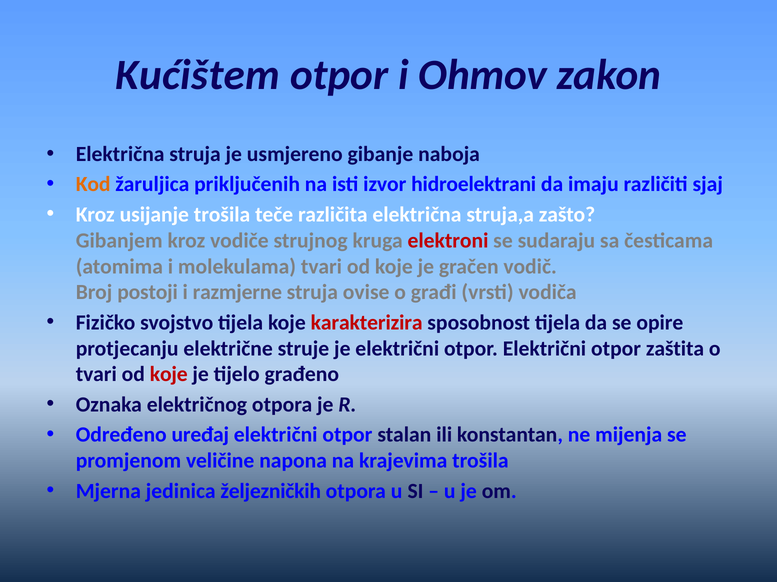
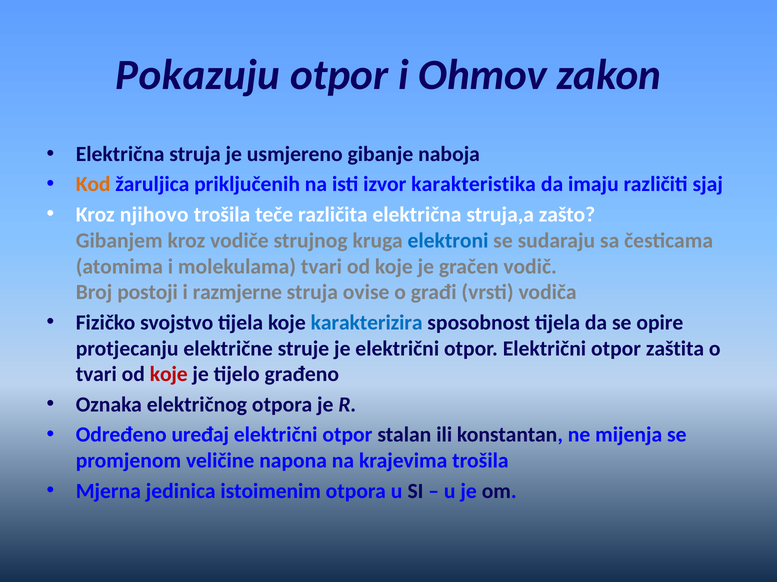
Kućištem: Kućištem -> Pokazuju (198, 75)
hidroelektrani: hidroelektrani -> karakteristika (474, 185)
usijanje: usijanje -> njihovo (154, 215)
elektroni colour: red -> blue (448, 241)
karakterizira colour: red -> blue (367, 323)
željezničkih: željezničkih -> istoimenim (271, 492)
